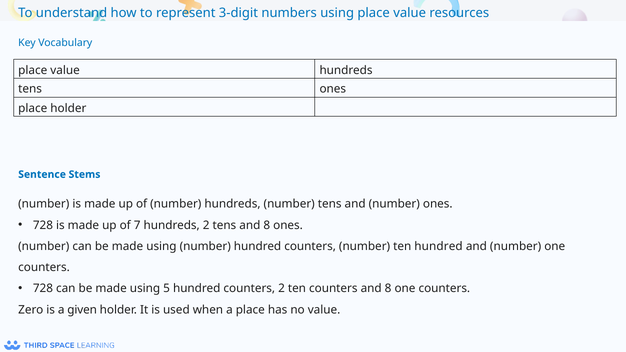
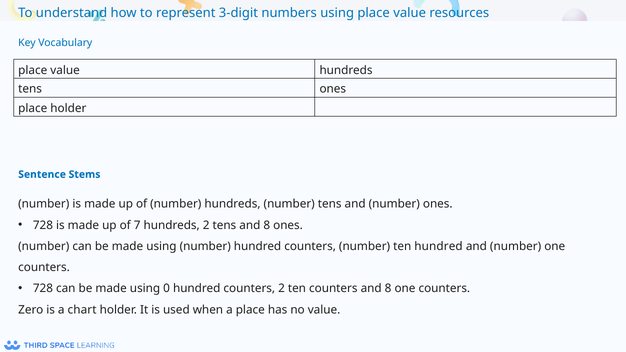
5: 5 -> 0 (167, 289)
given: given -> chart (82, 310)
